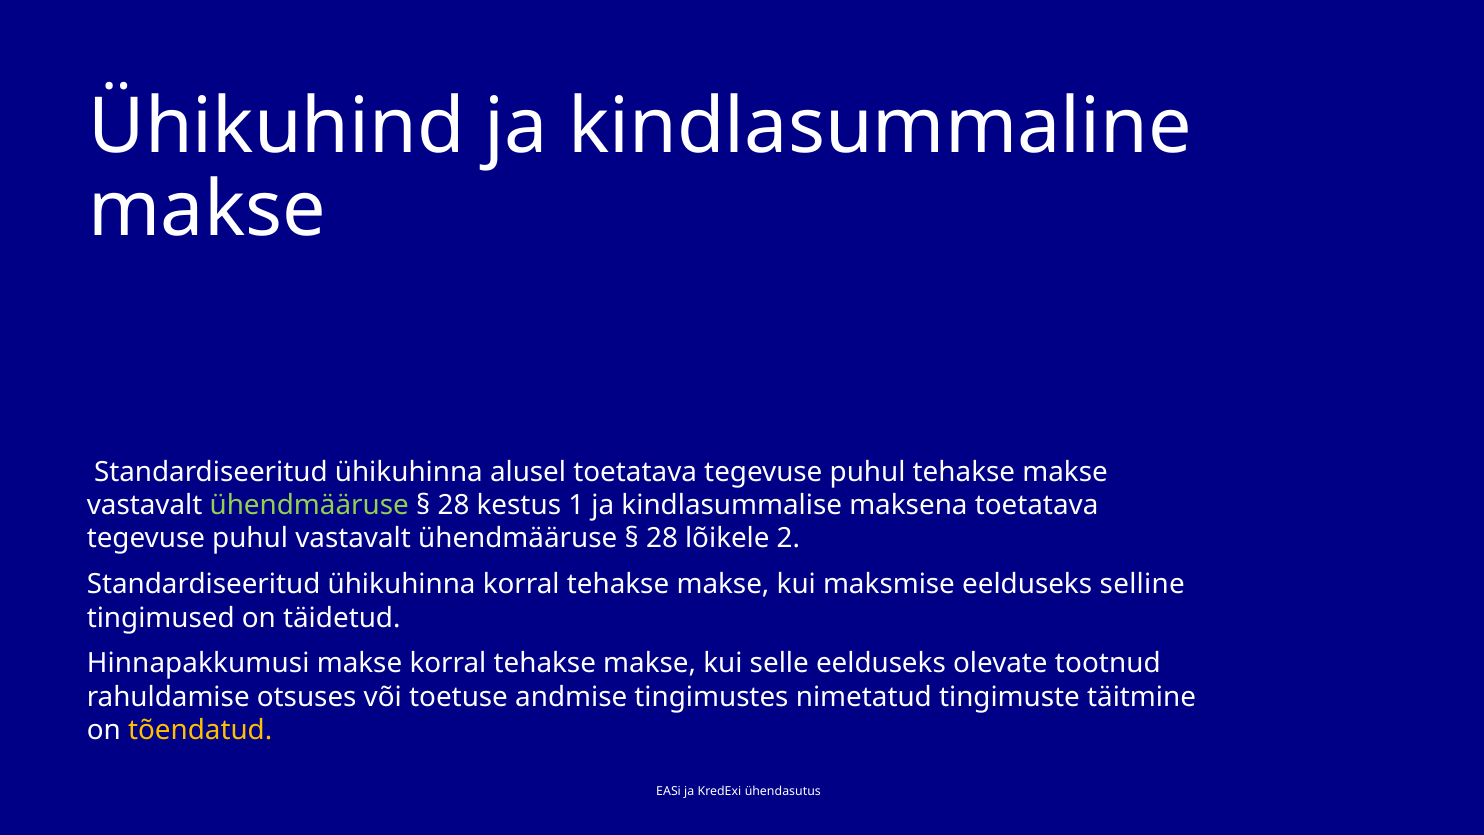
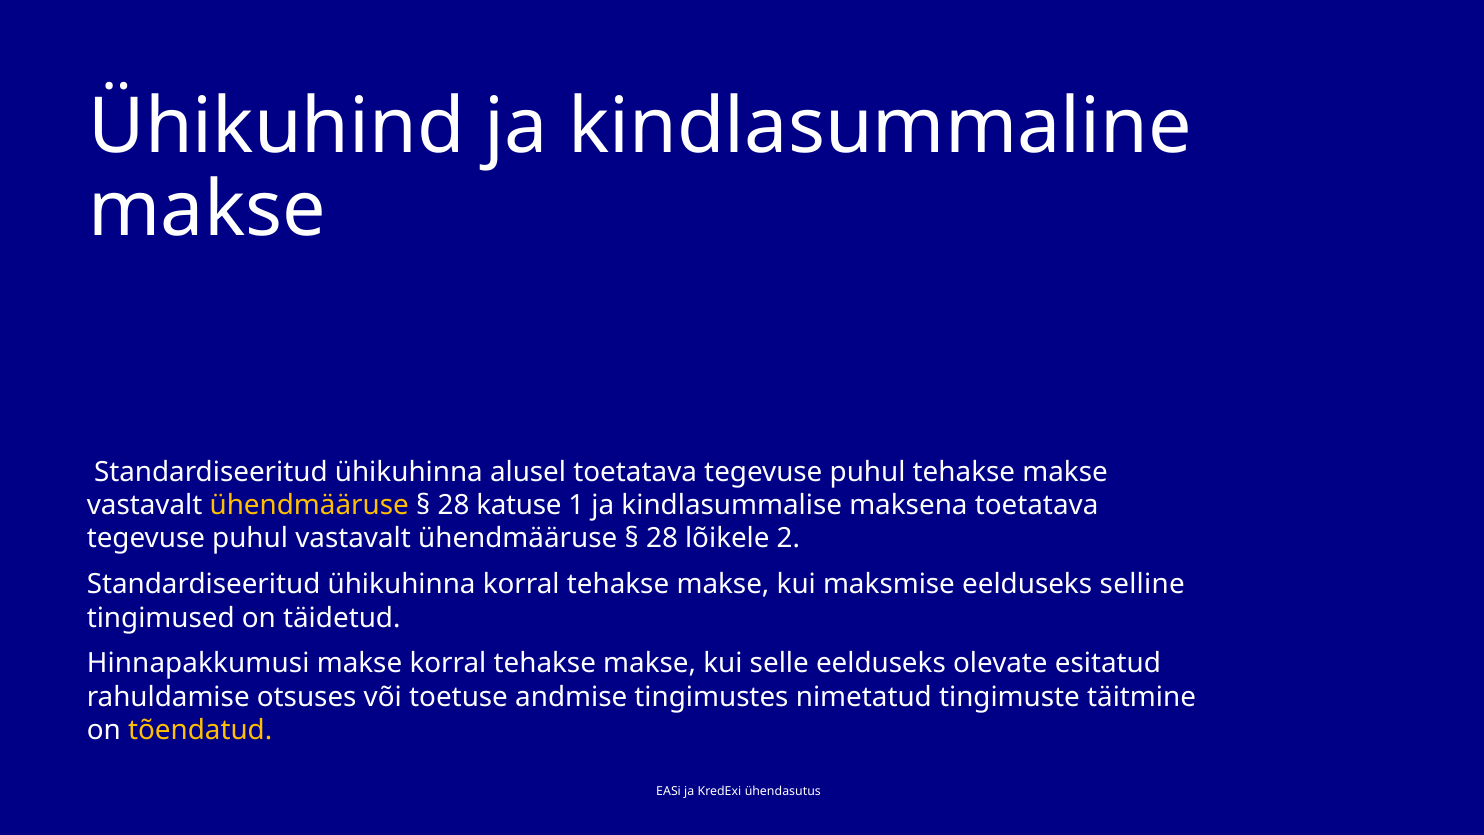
ühendmääruse colour: light green -> yellow (309, 505)
kestus: kestus -> katuse (519, 505)
tootnud: tootnud -> esitatud (1108, 663)
